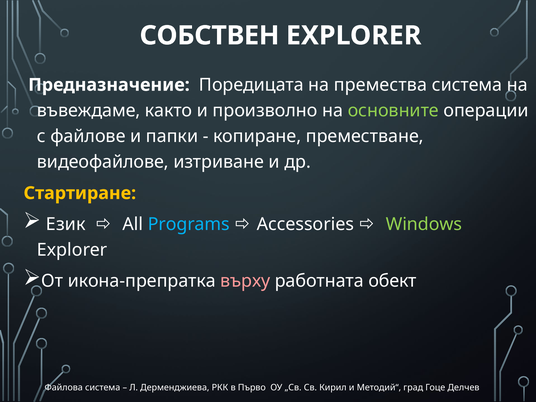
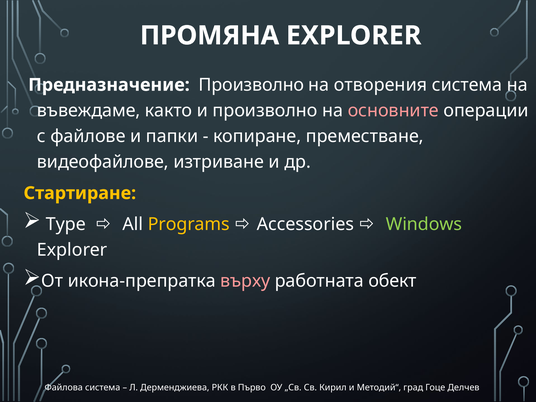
СОБСТВЕН: СОБСТВЕН -> ПРОМЯНА (209, 36)
Предназначение Поредицата: Поредицата -> Произволно (251, 85)
премества: премества -> отворения (381, 85)
основните colour: light green -> pink (393, 111)
Език: Език -> Type (66, 224)
Programs colour: light blue -> yellow (189, 224)
